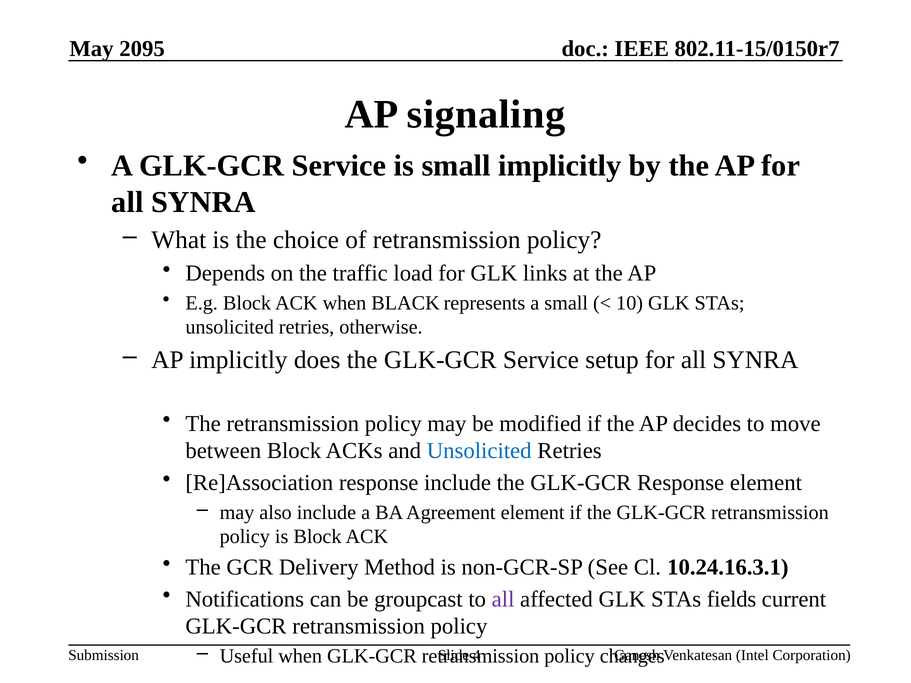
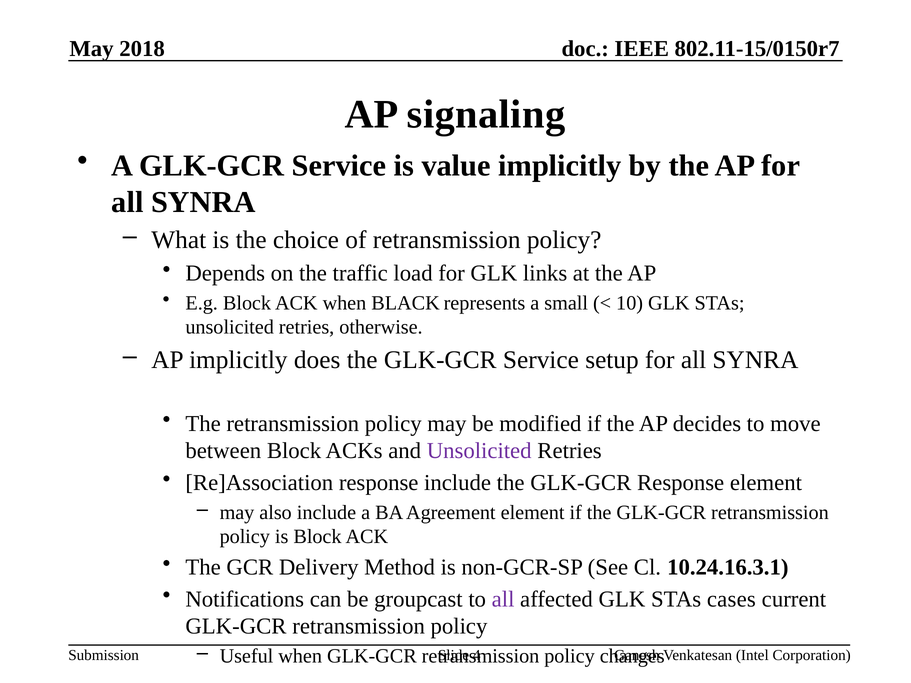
2095: 2095 -> 2018 (142, 49)
is small: small -> value (456, 166)
Unsolicited colour: blue -> purple (479, 451)
fields: fields -> cases (731, 599)
